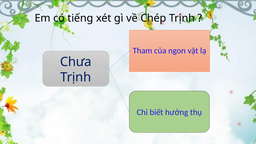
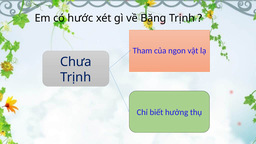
tiếng: tiếng -> hước (80, 18)
Chép: Chép -> Băng (153, 18)
